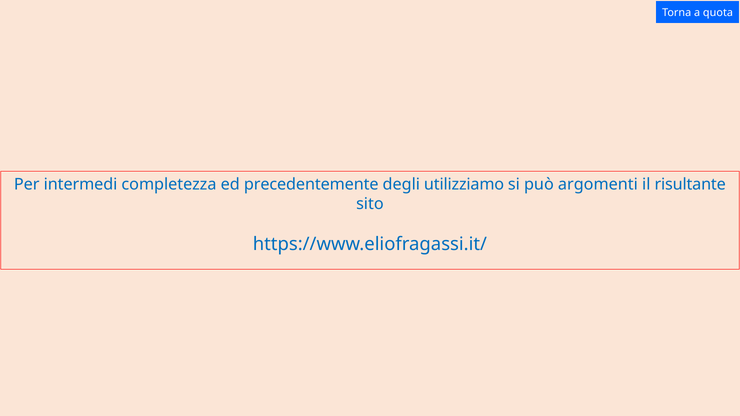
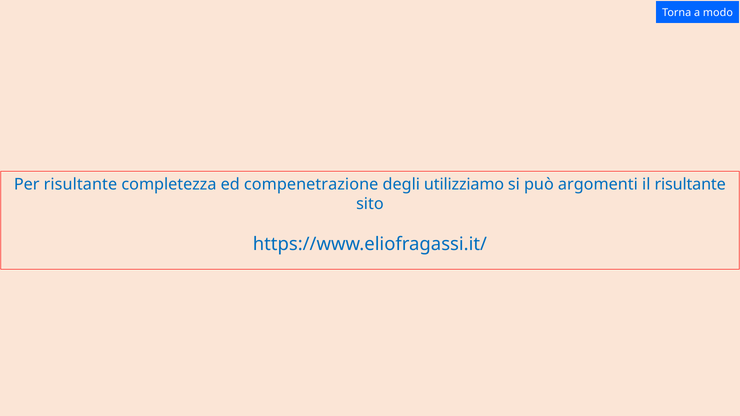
quota: quota -> modo (718, 13)
Per intermedi: intermedi -> risultante (80, 185)
precedentemente: precedentemente -> compenetrazione (311, 185)
